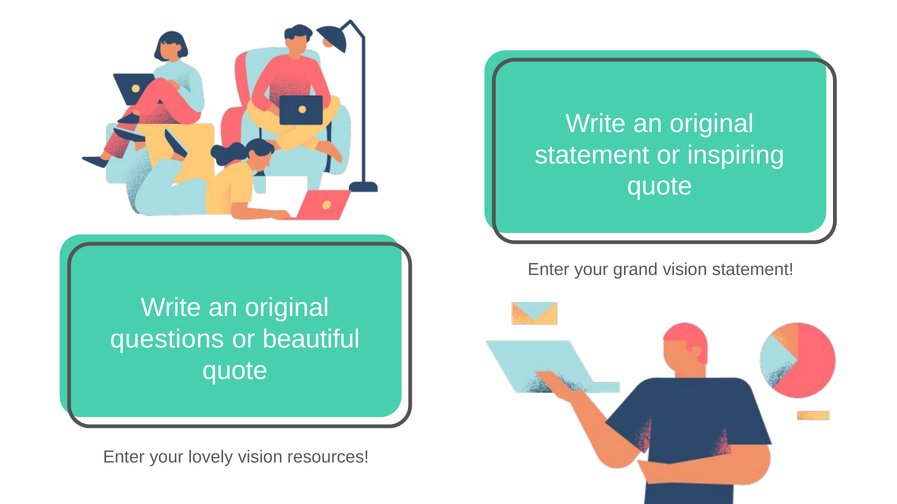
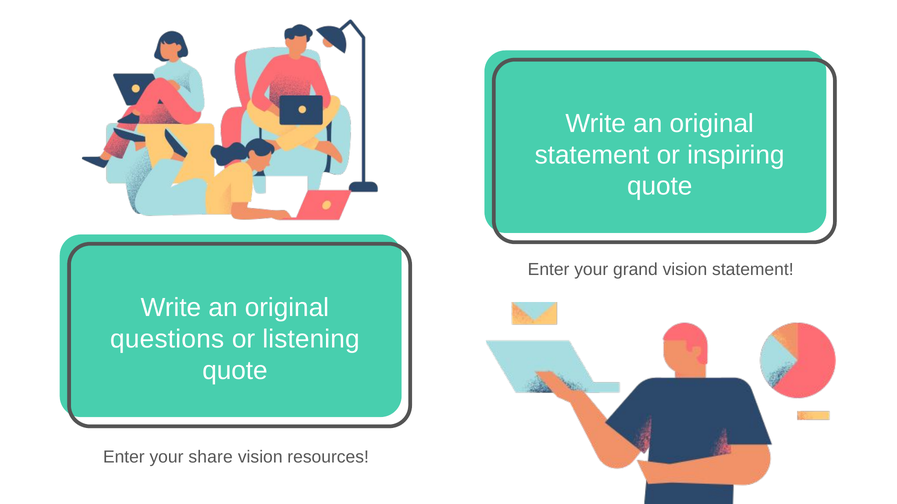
beautiful: beautiful -> listening (311, 339)
lovely: lovely -> share (211, 458)
